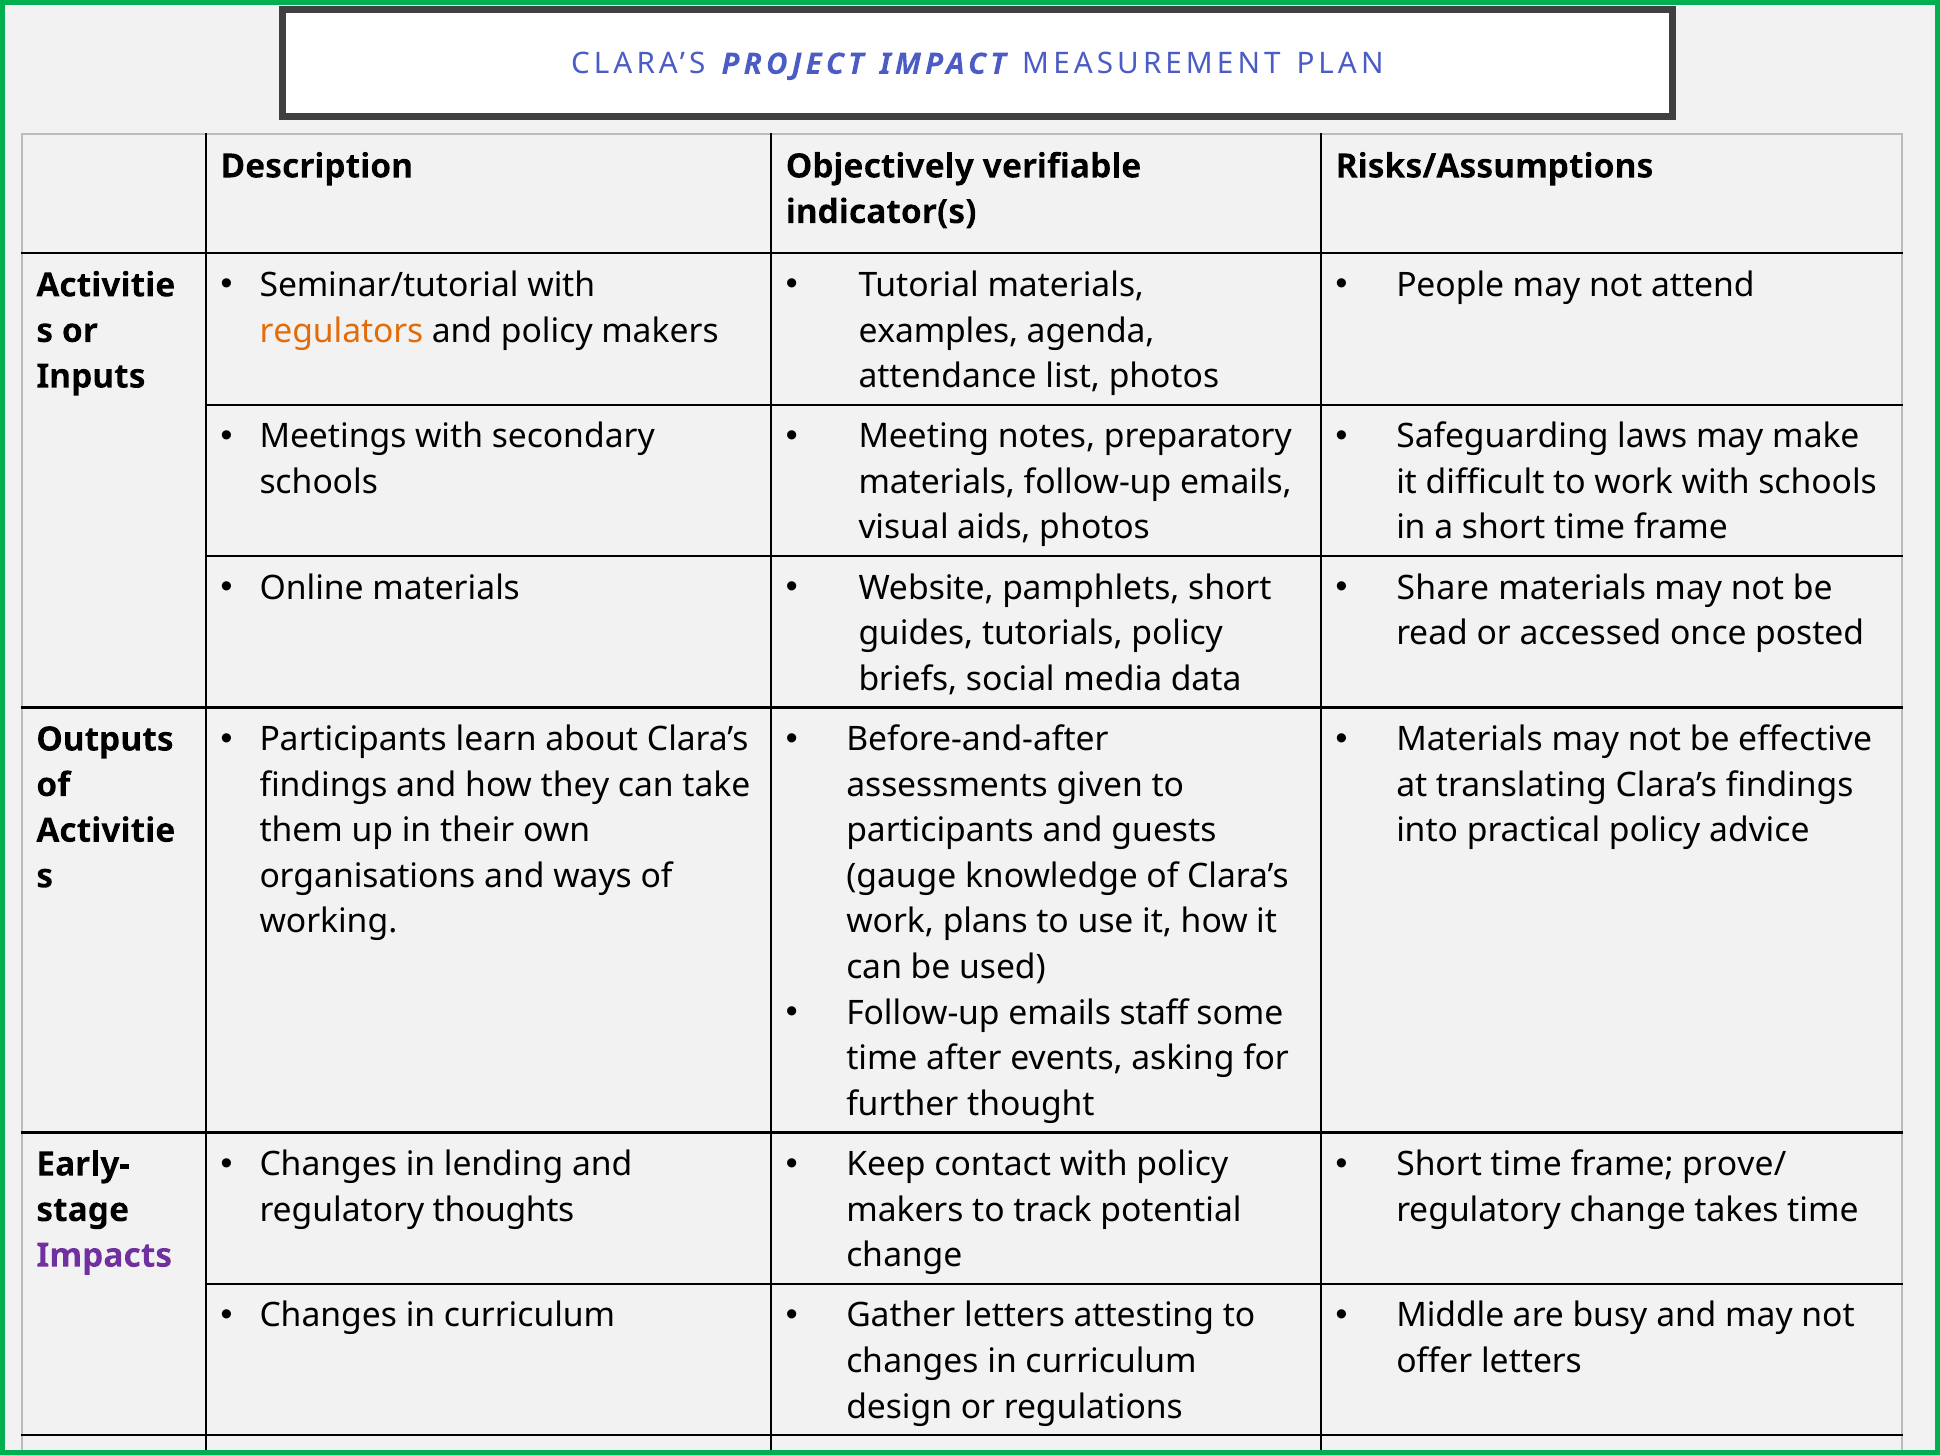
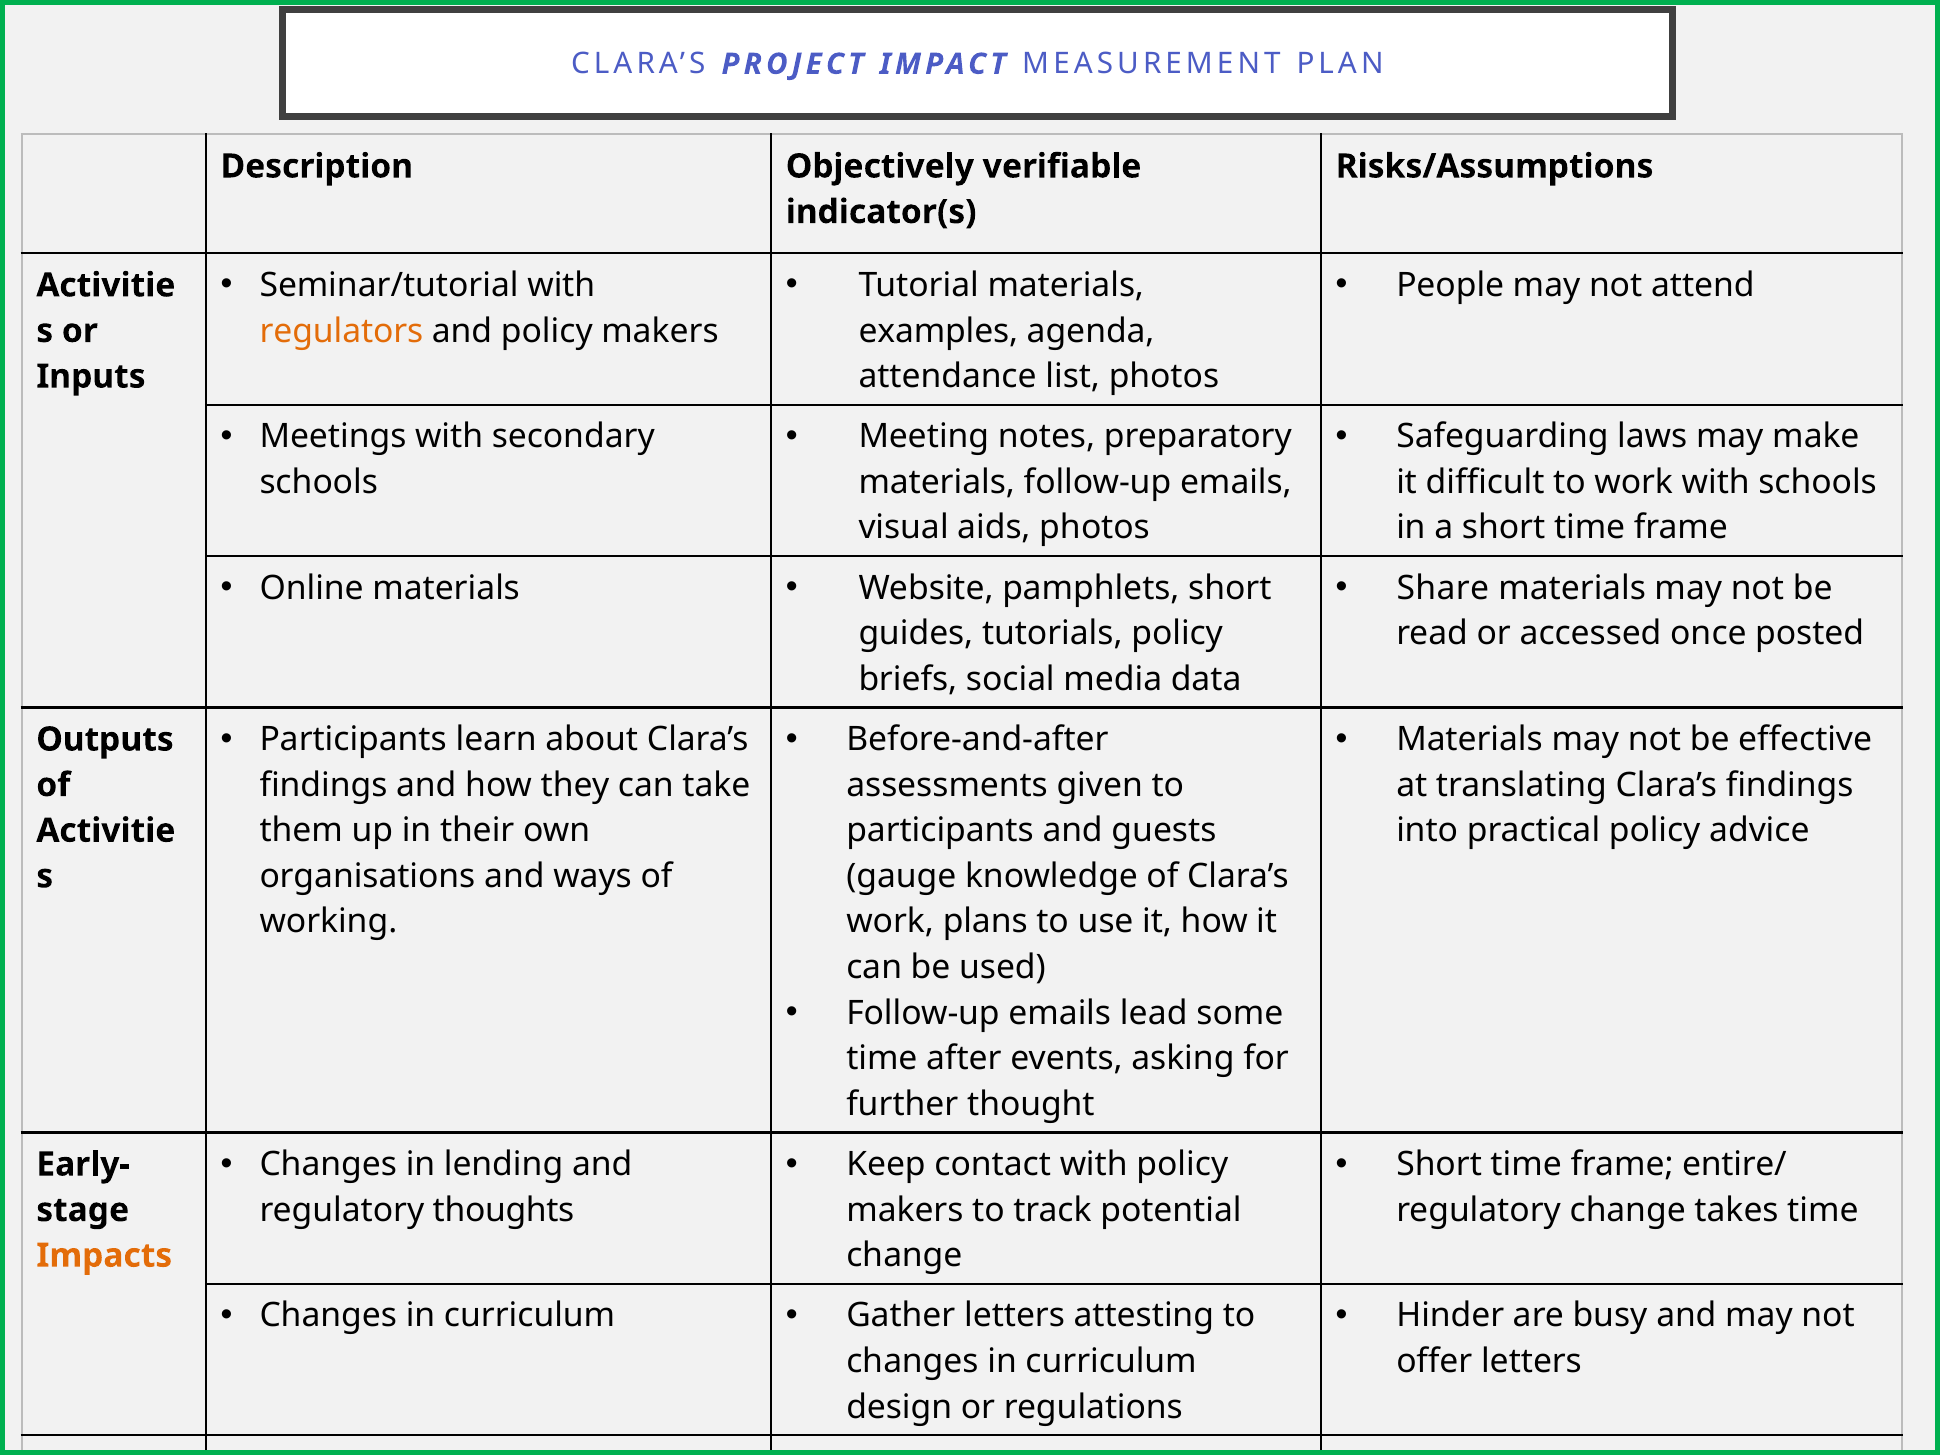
staff: staff -> lead (1154, 1013)
prove/: prove/ -> entire/ (1734, 1164)
Impacts colour: purple -> orange (104, 1256)
Middle: Middle -> Hinder (1450, 1316)
